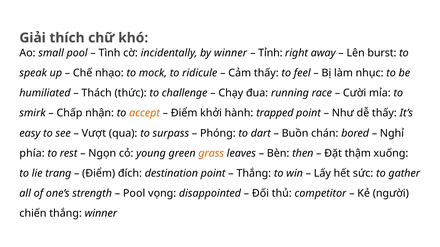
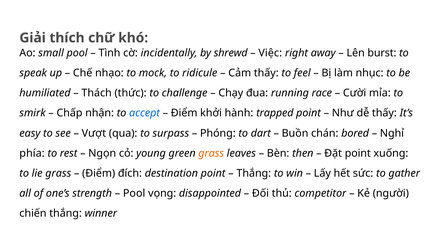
by winner: winner -> shrewd (231, 53)
Tỉnh: Tỉnh -> Việc (270, 53)
accept colour: orange -> blue (145, 113)
Đặt thậm: thậm -> point (358, 154)
lie trang: trang -> grass (58, 174)
